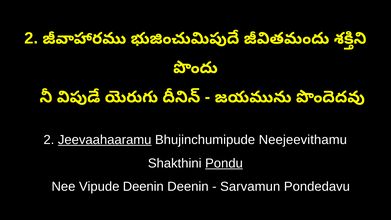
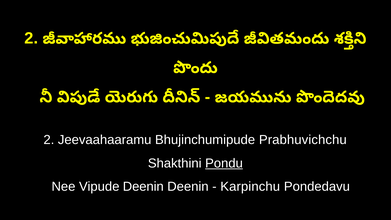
Jeevaahaaramu underline: present -> none (105, 140)
Neejeevithamu: Neejeevithamu -> Prabhuvichchu (303, 140)
Sarvamun: Sarvamun -> Karpinchu (250, 187)
